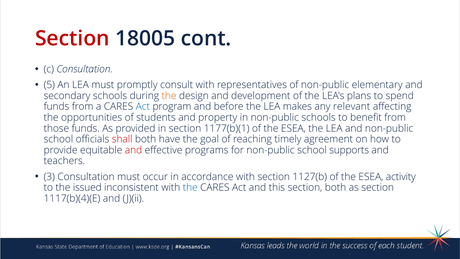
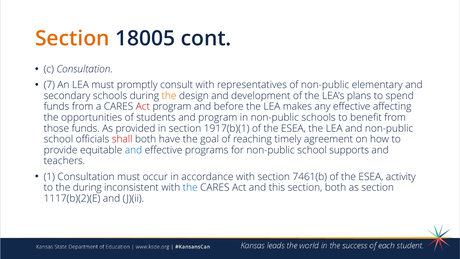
Section colour: red -> orange (72, 39)
5: 5 -> 7 (49, 85)
Act colour: blue -> red (143, 107)
any relevant: relevant -> effective (352, 107)
and property: property -> program (218, 117)
1177(b)(1: 1177(b)(1 -> 1917(b)(1 (227, 128)
and colour: red -> blue (133, 150)
3: 3 -> 1 (49, 177)
1127(b: 1127(b -> 7461(b (310, 177)
the issued: issued -> during (87, 187)
1117(b)(4)(E: 1117(b)(4)(E -> 1117(b)(2)(E (72, 198)
